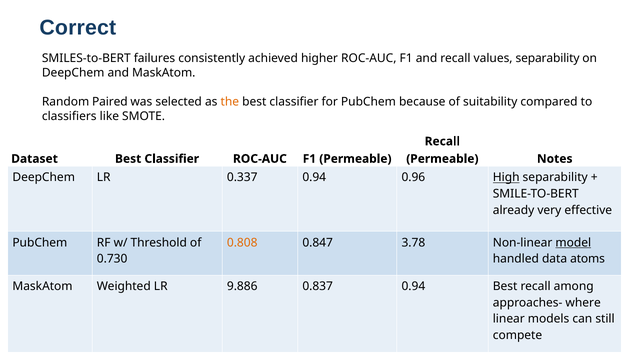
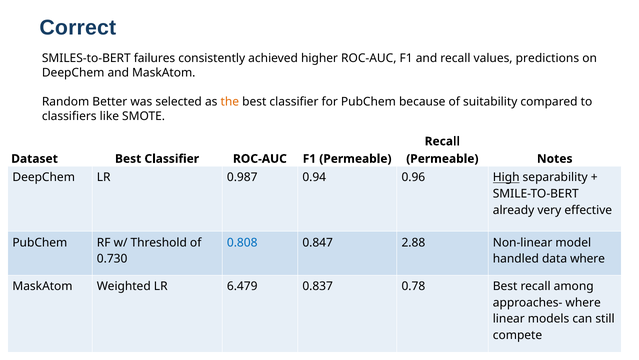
values separability: separability -> predictions (547, 58)
Paired: Paired -> Better (110, 101)
0.337: 0.337 -> 0.987 (242, 177)
0.808 colour: orange -> blue (242, 242)
3.78: 3.78 -> 2.88 (413, 242)
model underline: present -> none (573, 242)
data atoms: atoms -> where (588, 258)
9.886: 9.886 -> 6.479 (242, 286)
0.837 0.94: 0.94 -> 0.78 (413, 286)
